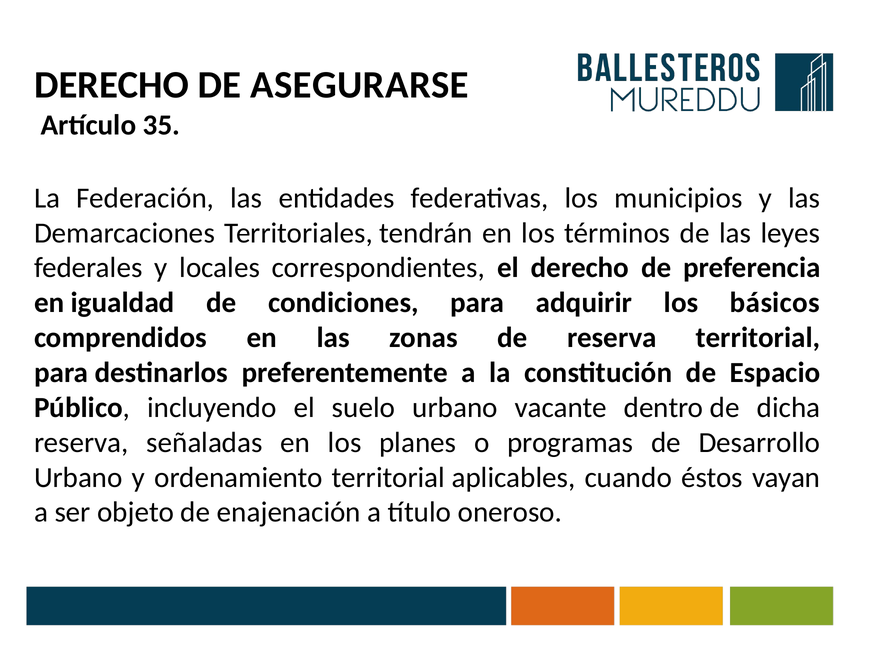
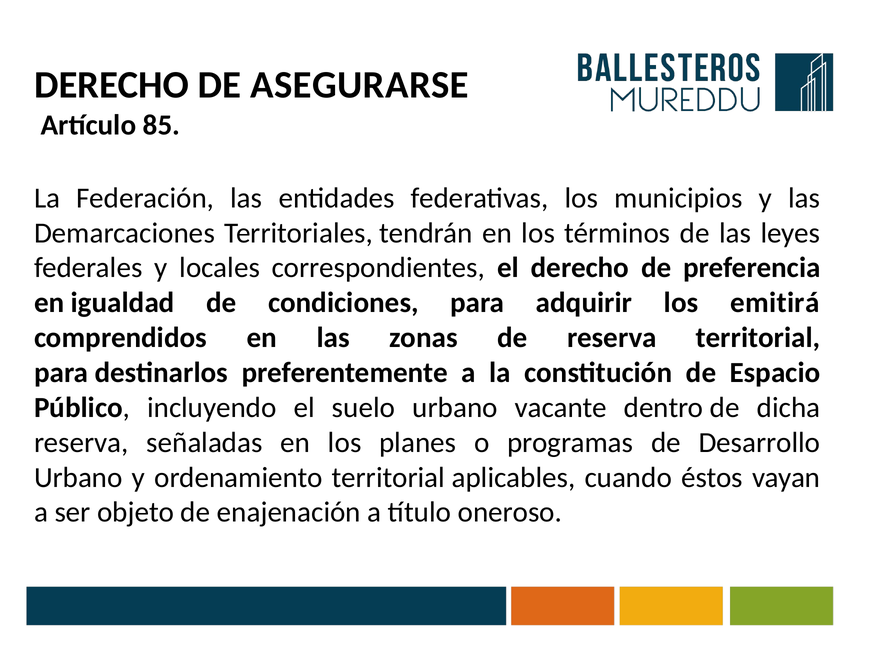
35: 35 -> 85 (162, 125)
básicos: básicos -> emitirá (775, 303)
